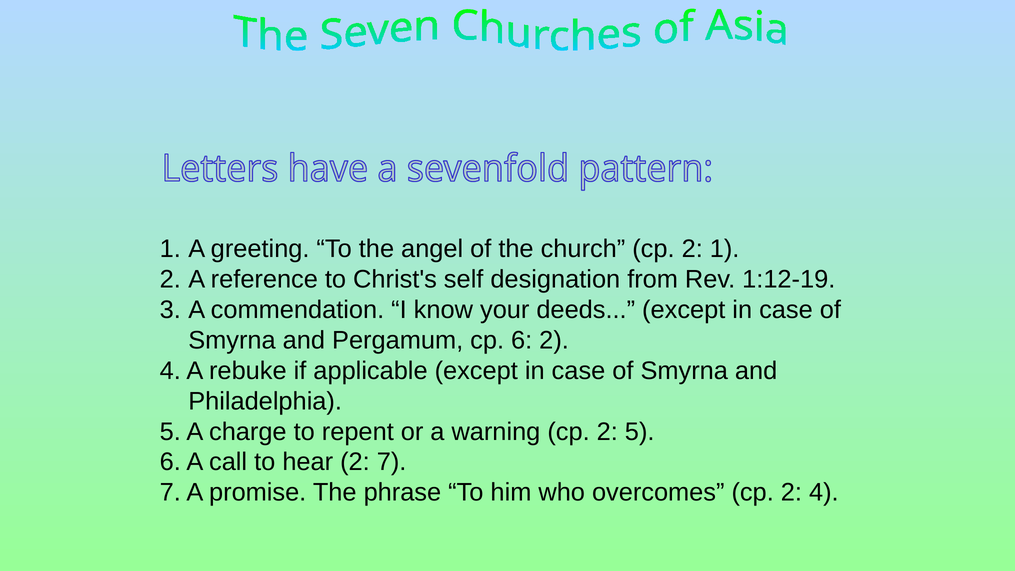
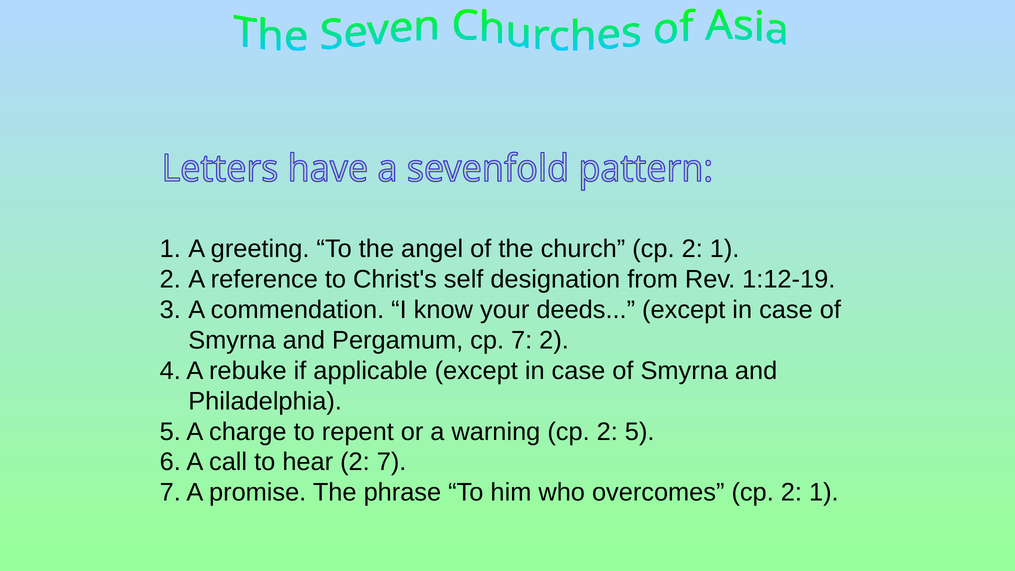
cp 6: 6 -> 7 (522, 340)
overcomes cp 2 4: 4 -> 1 (824, 493)
